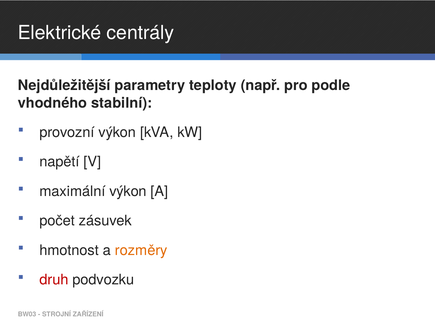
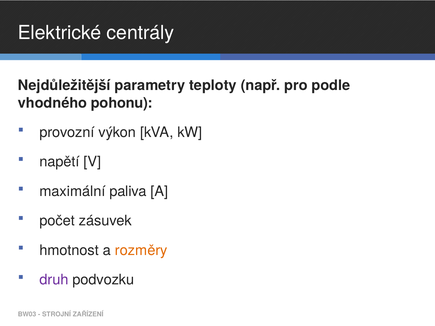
stabilní: stabilní -> pohonu (122, 103)
maximální výkon: výkon -> paliva (128, 191)
druh colour: red -> purple (54, 280)
